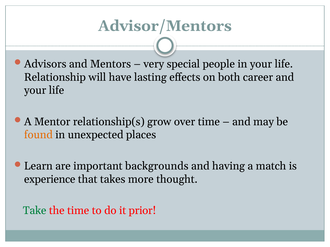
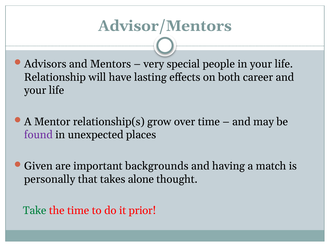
found colour: orange -> purple (38, 135)
Learn: Learn -> Given (38, 166)
experience: experience -> personally (50, 180)
more: more -> alone (141, 180)
